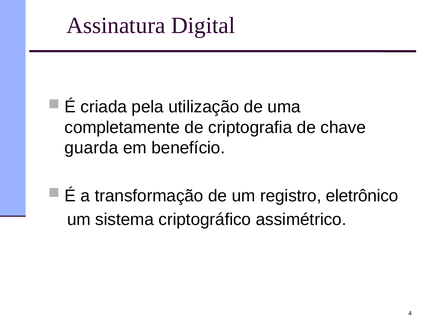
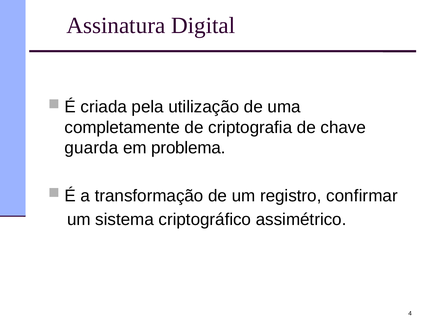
benefício: benefício -> problema (188, 148)
eletrônico: eletrônico -> confirmar (362, 195)
